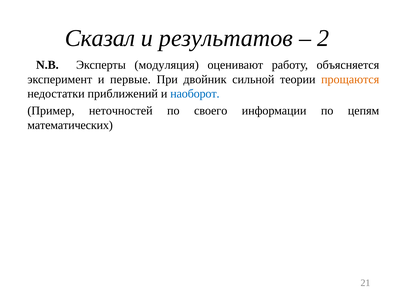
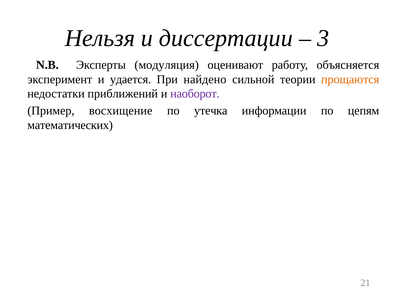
Сказал: Сказал -> Нельзя (100, 38)
результатов: результатов -> диссертации (226, 38)
2: 2 -> 3 (323, 38)
первые: первые -> удается (131, 79)
двойник: двойник -> найдено (205, 79)
наоборот colour: blue -> purple (195, 94)
неточностей: неточностей -> восхищение (121, 110)
своего: своего -> утечка (211, 110)
